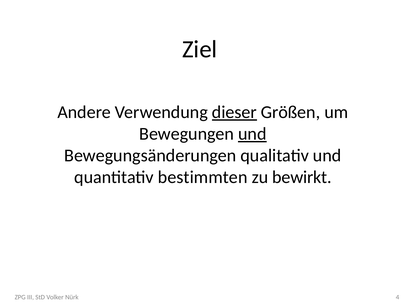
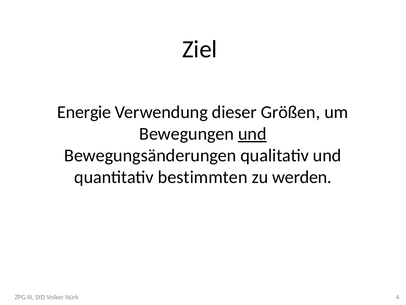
Andere: Andere -> Energie (84, 112)
dieser underline: present -> none (234, 112)
bewirkt: bewirkt -> werden (302, 177)
